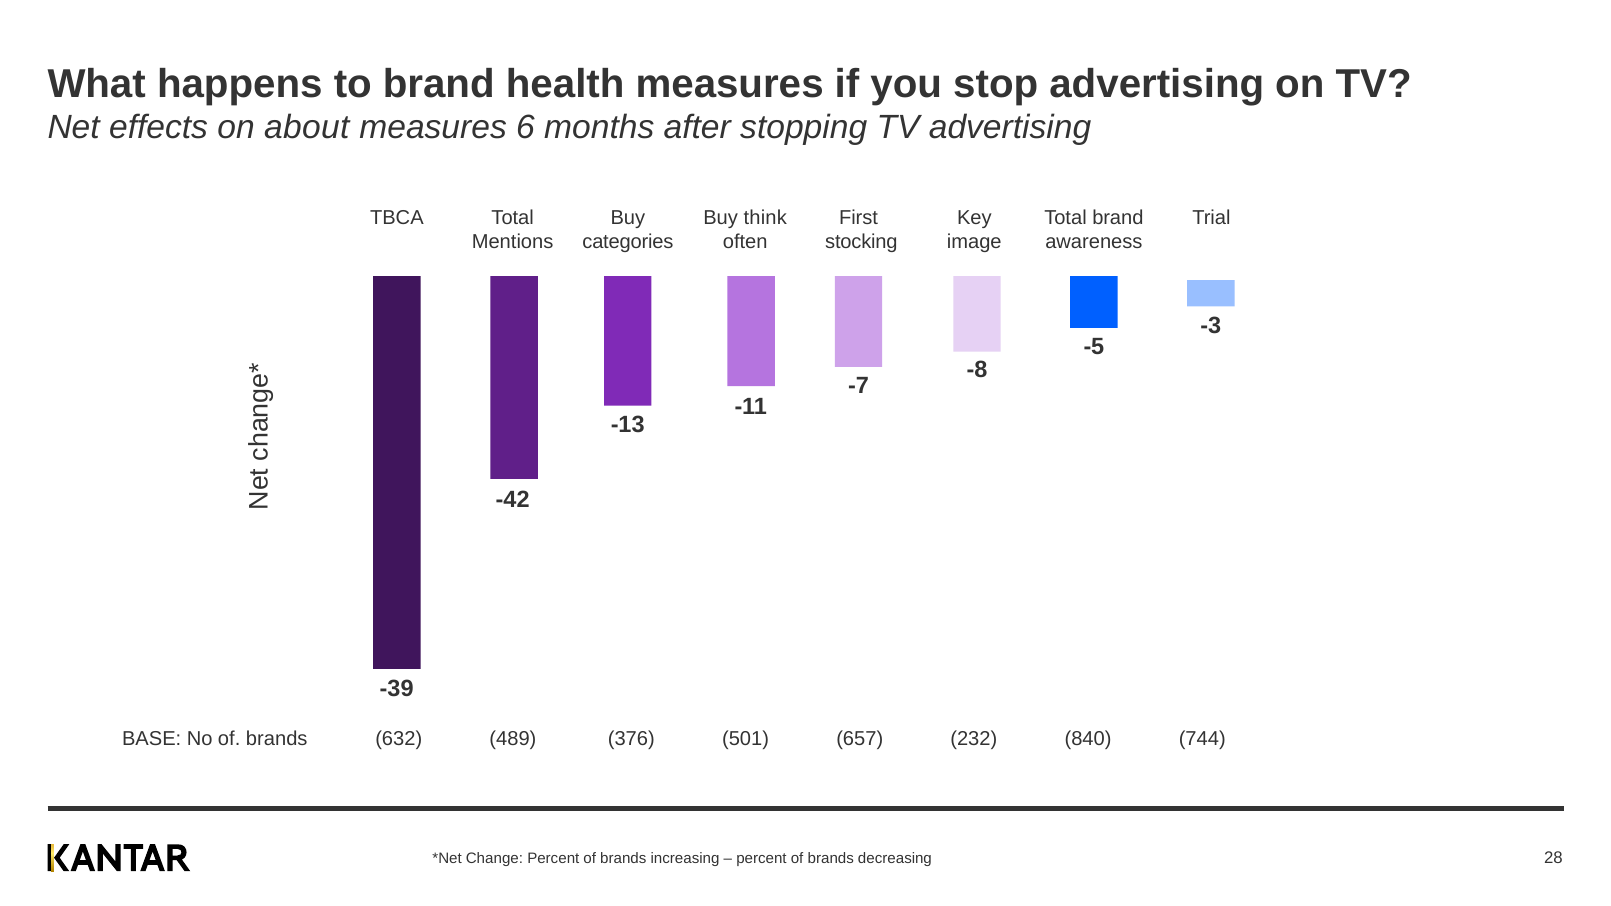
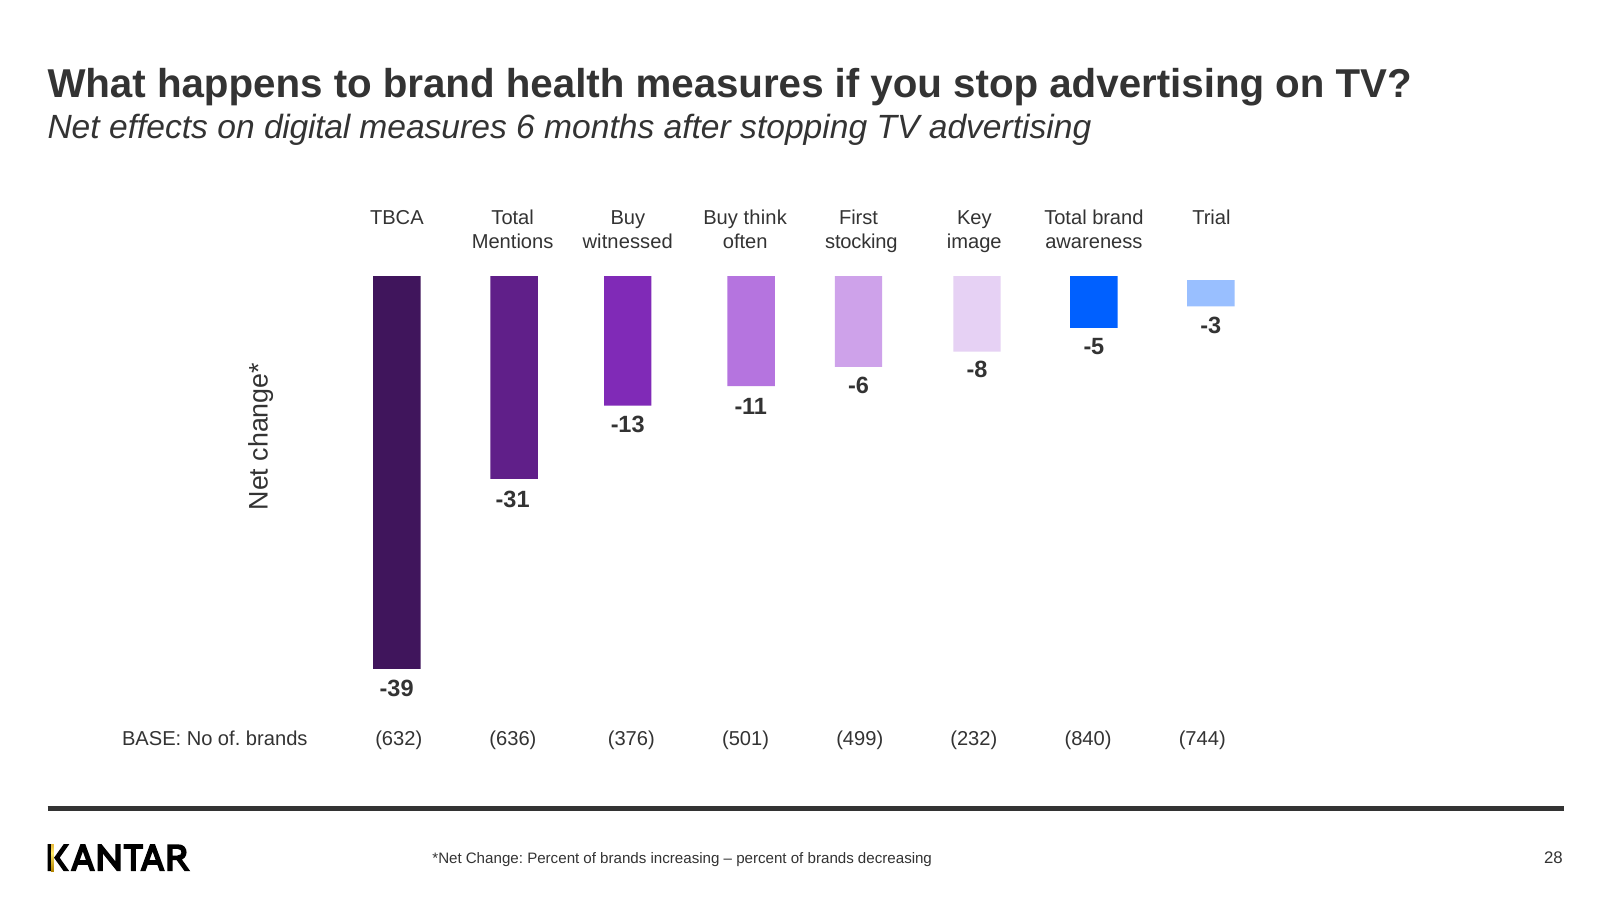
about: about -> digital (307, 128)
categories: categories -> witnessed (628, 242)
-7: -7 -> -6 (859, 386)
-42: -42 -> -31 (513, 500)
489: 489 -> 636 (513, 739)
657: 657 -> 499 (860, 739)
